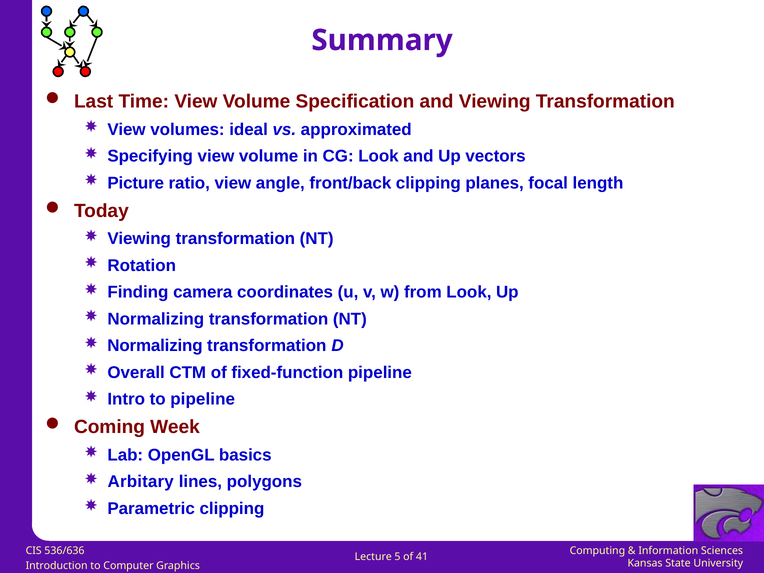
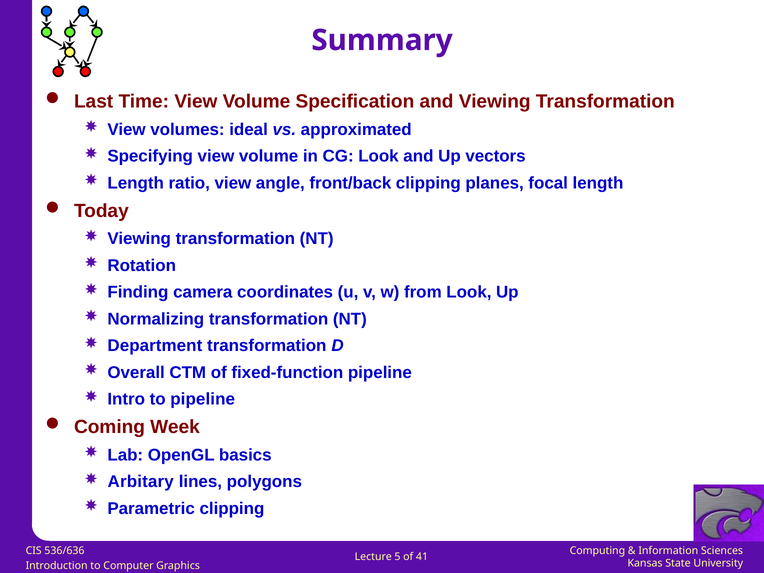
Picture: Picture -> Length (136, 183)
Normalizing: Normalizing -> Department (155, 346)
